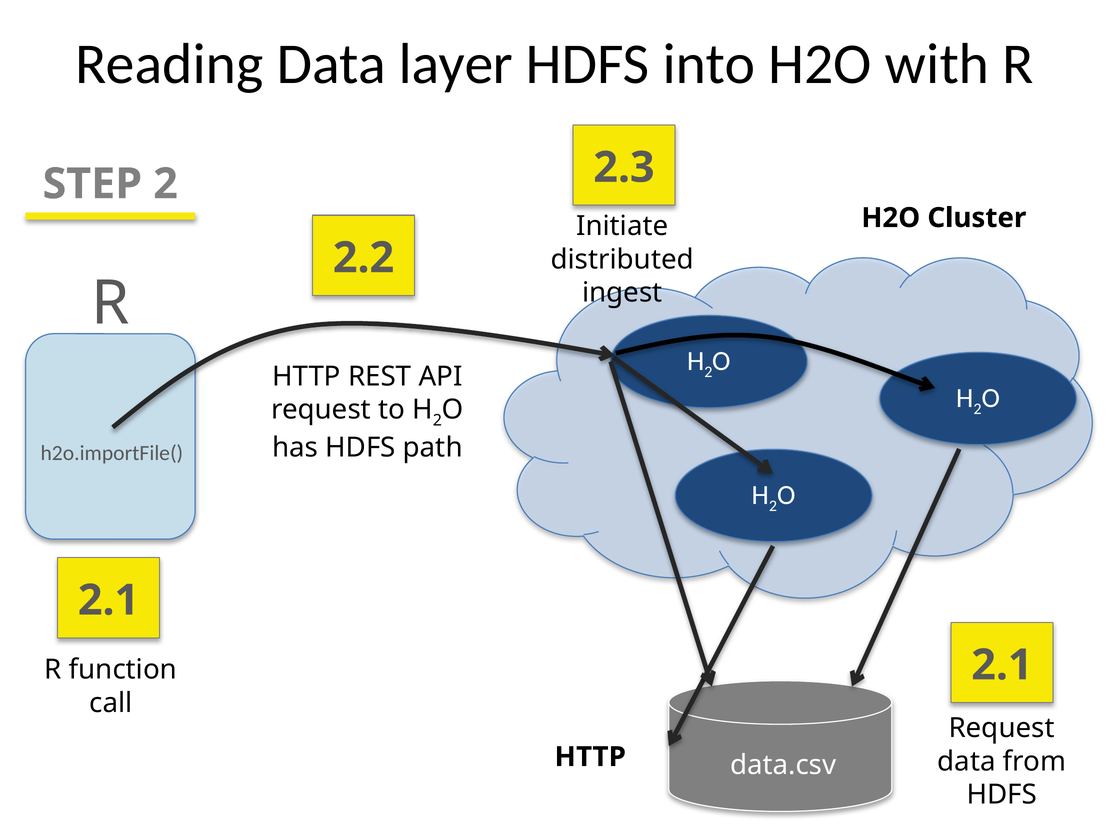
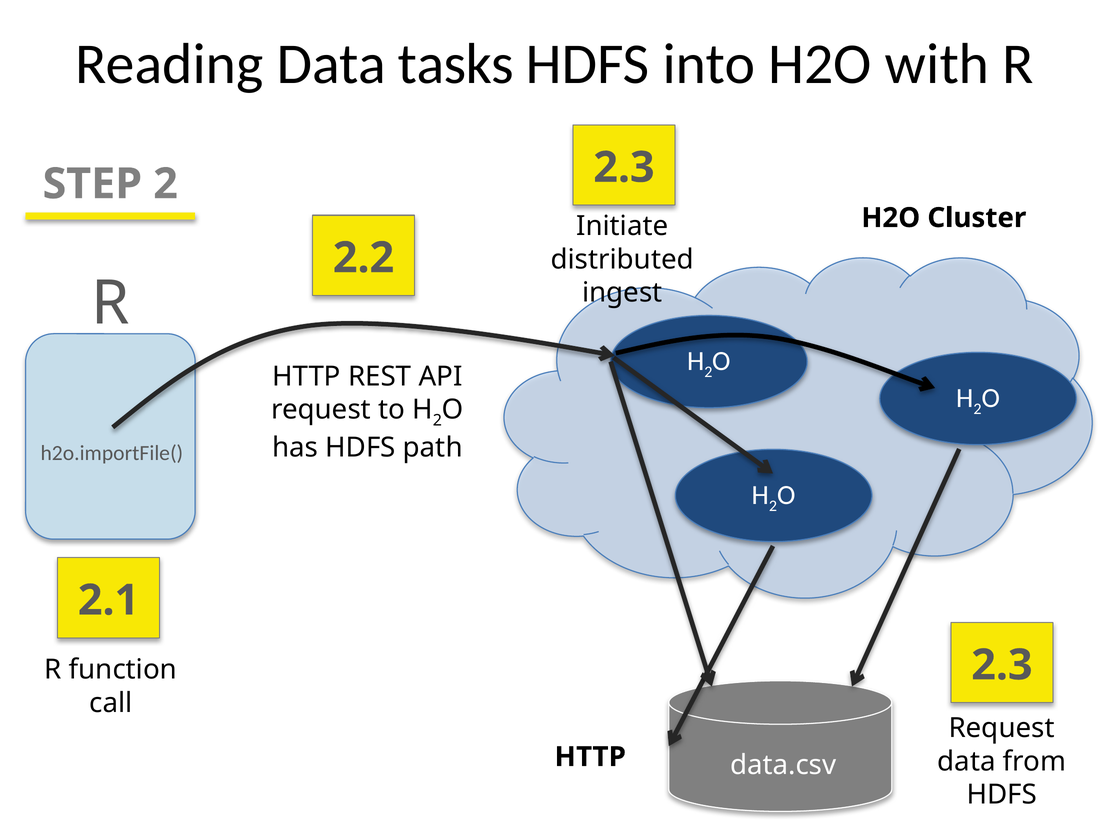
layer: layer -> tasks (456, 64)
2.1: 2.1 -> 2.3 (1002, 666)
